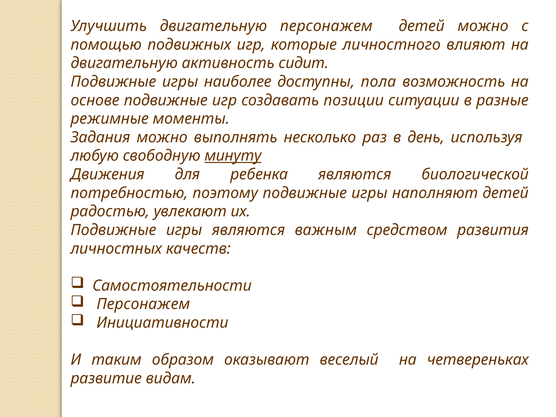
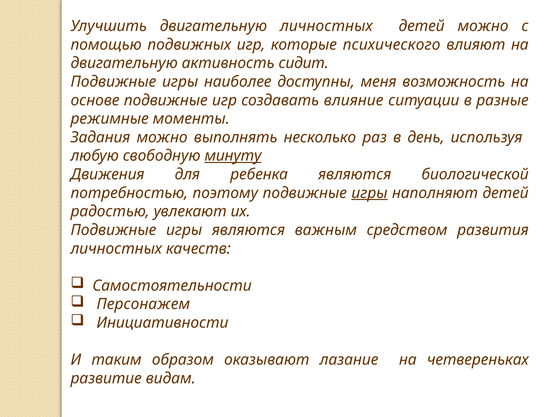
двигательную персонажем: персонажем -> личностных (326, 26)
личностного: личностного -> психического (392, 45)
пола: пола -> меня (379, 82)
позиции: позиции -> влияние (354, 100)
игры underline: none -> present (370, 193)
веселый: веселый -> лазание (349, 360)
